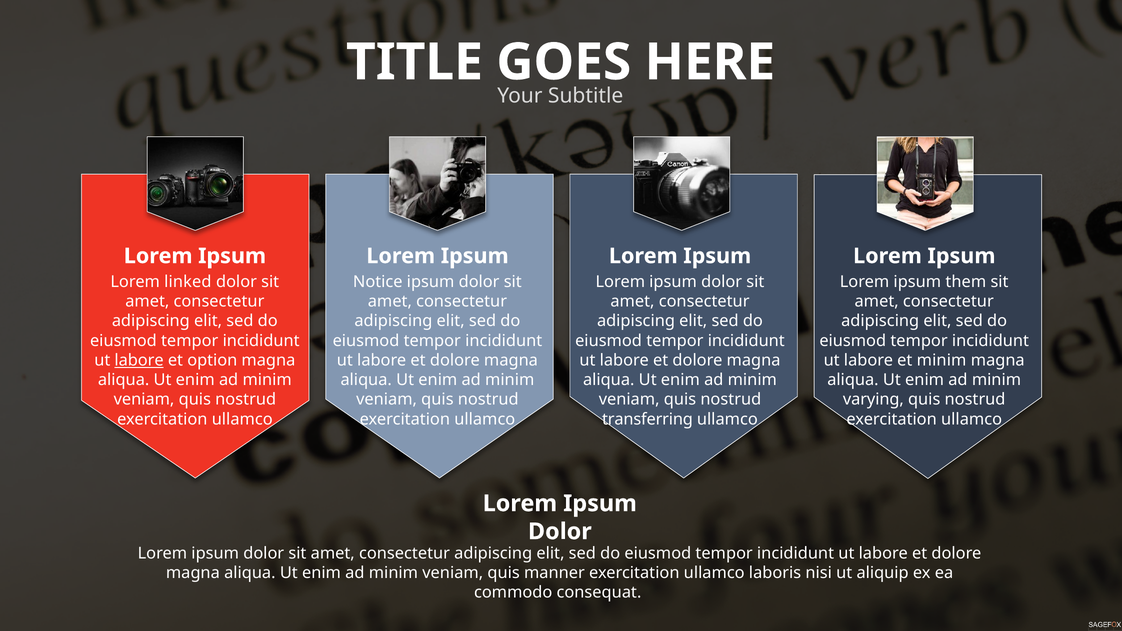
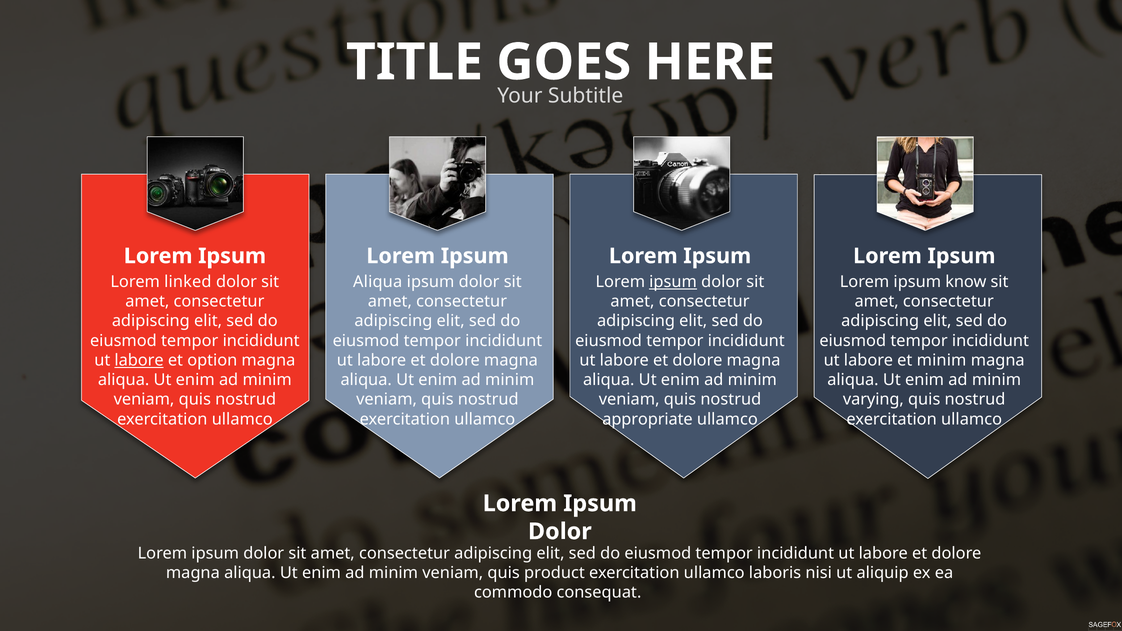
Notice: Notice -> Aliqua (378, 282)
ipsum underline: none -> present (673, 282)
them: them -> know (966, 282)
transferring: transferring -> appropriate (647, 419)
manner: manner -> product (554, 573)
